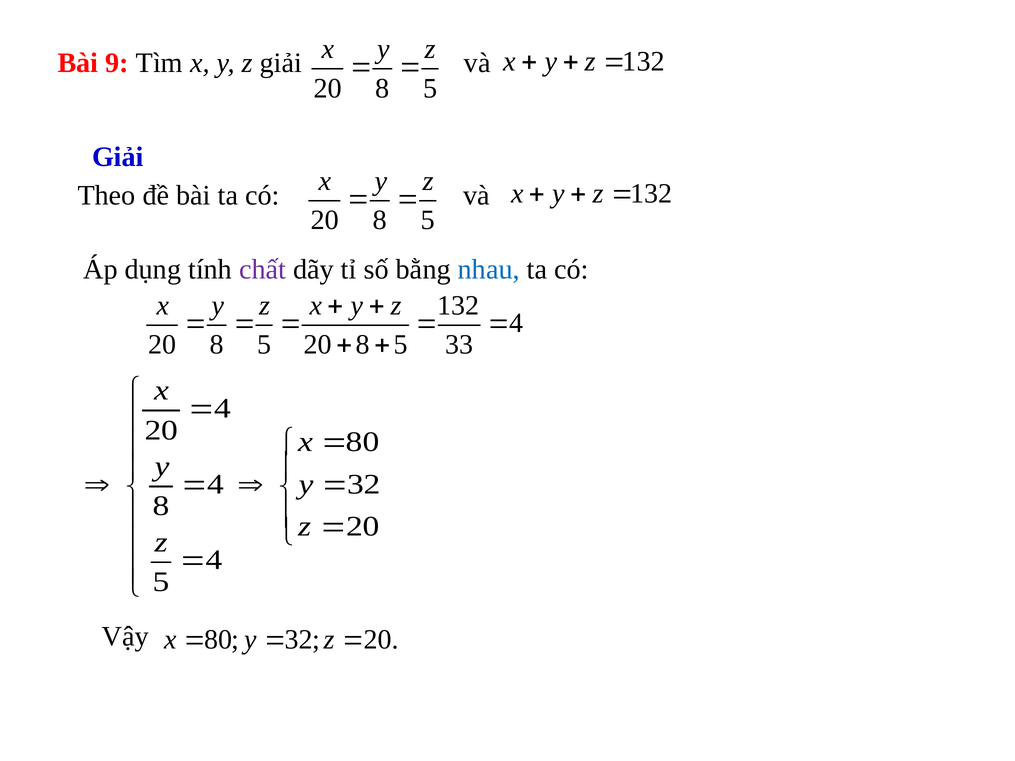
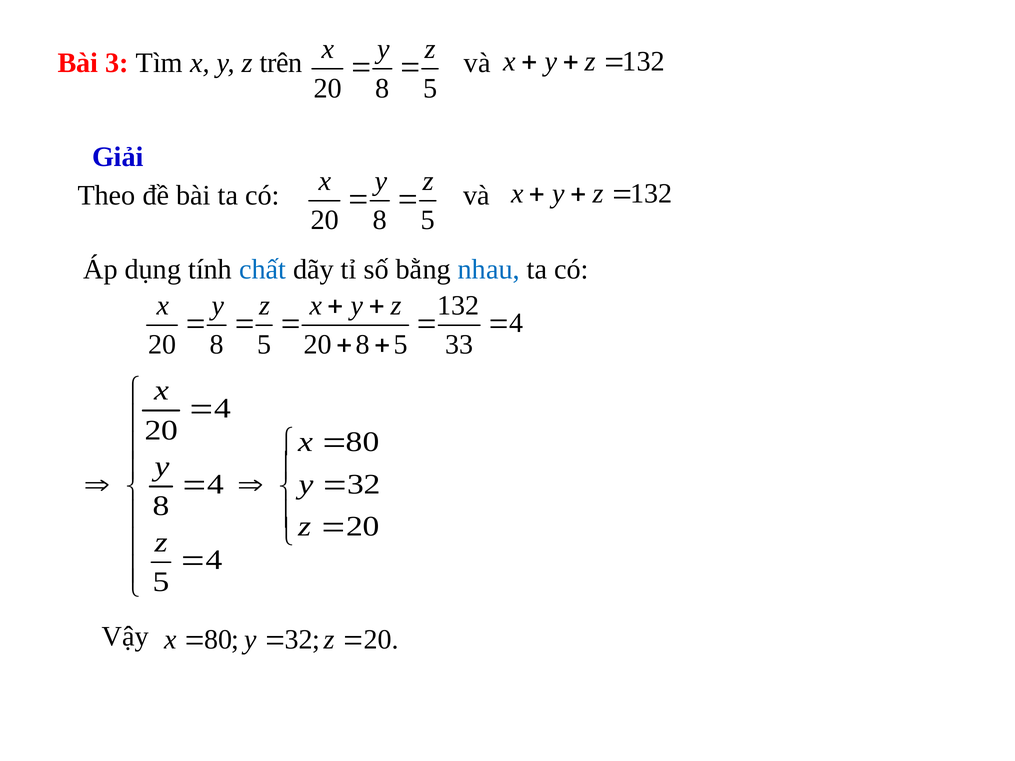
9: 9 -> 3 (117, 63)
z giải: giải -> trên (281, 63)
chất colour: purple -> blue (263, 269)
